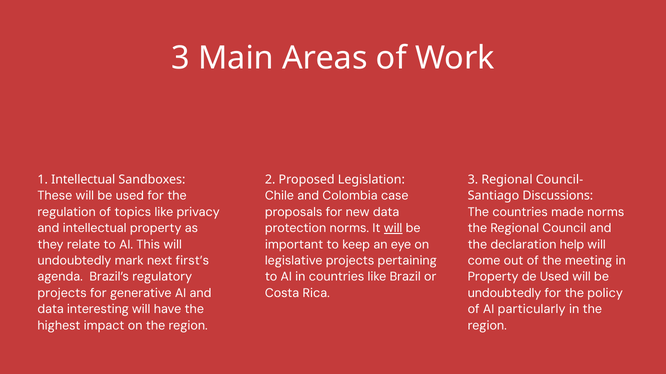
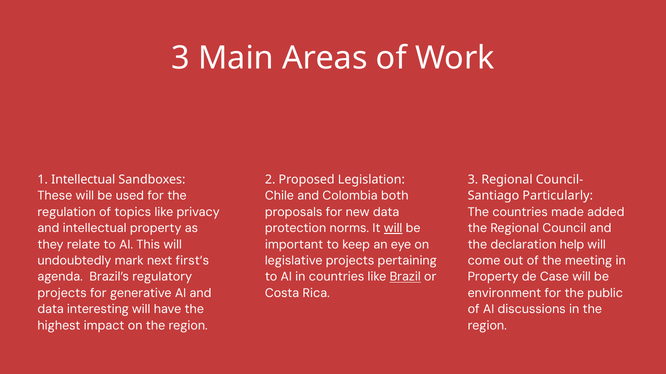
case: case -> both (395, 196)
Discussions: Discussions -> Particularly (558, 196)
made norms: norms -> added (606, 212)
Brazil underline: none -> present (405, 277)
de Used: Used -> Case (554, 277)
undoubtedly: undoubtedly -> environment (504, 294)
policy: policy -> public (605, 294)
particularly: particularly -> discussions (532, 310)
